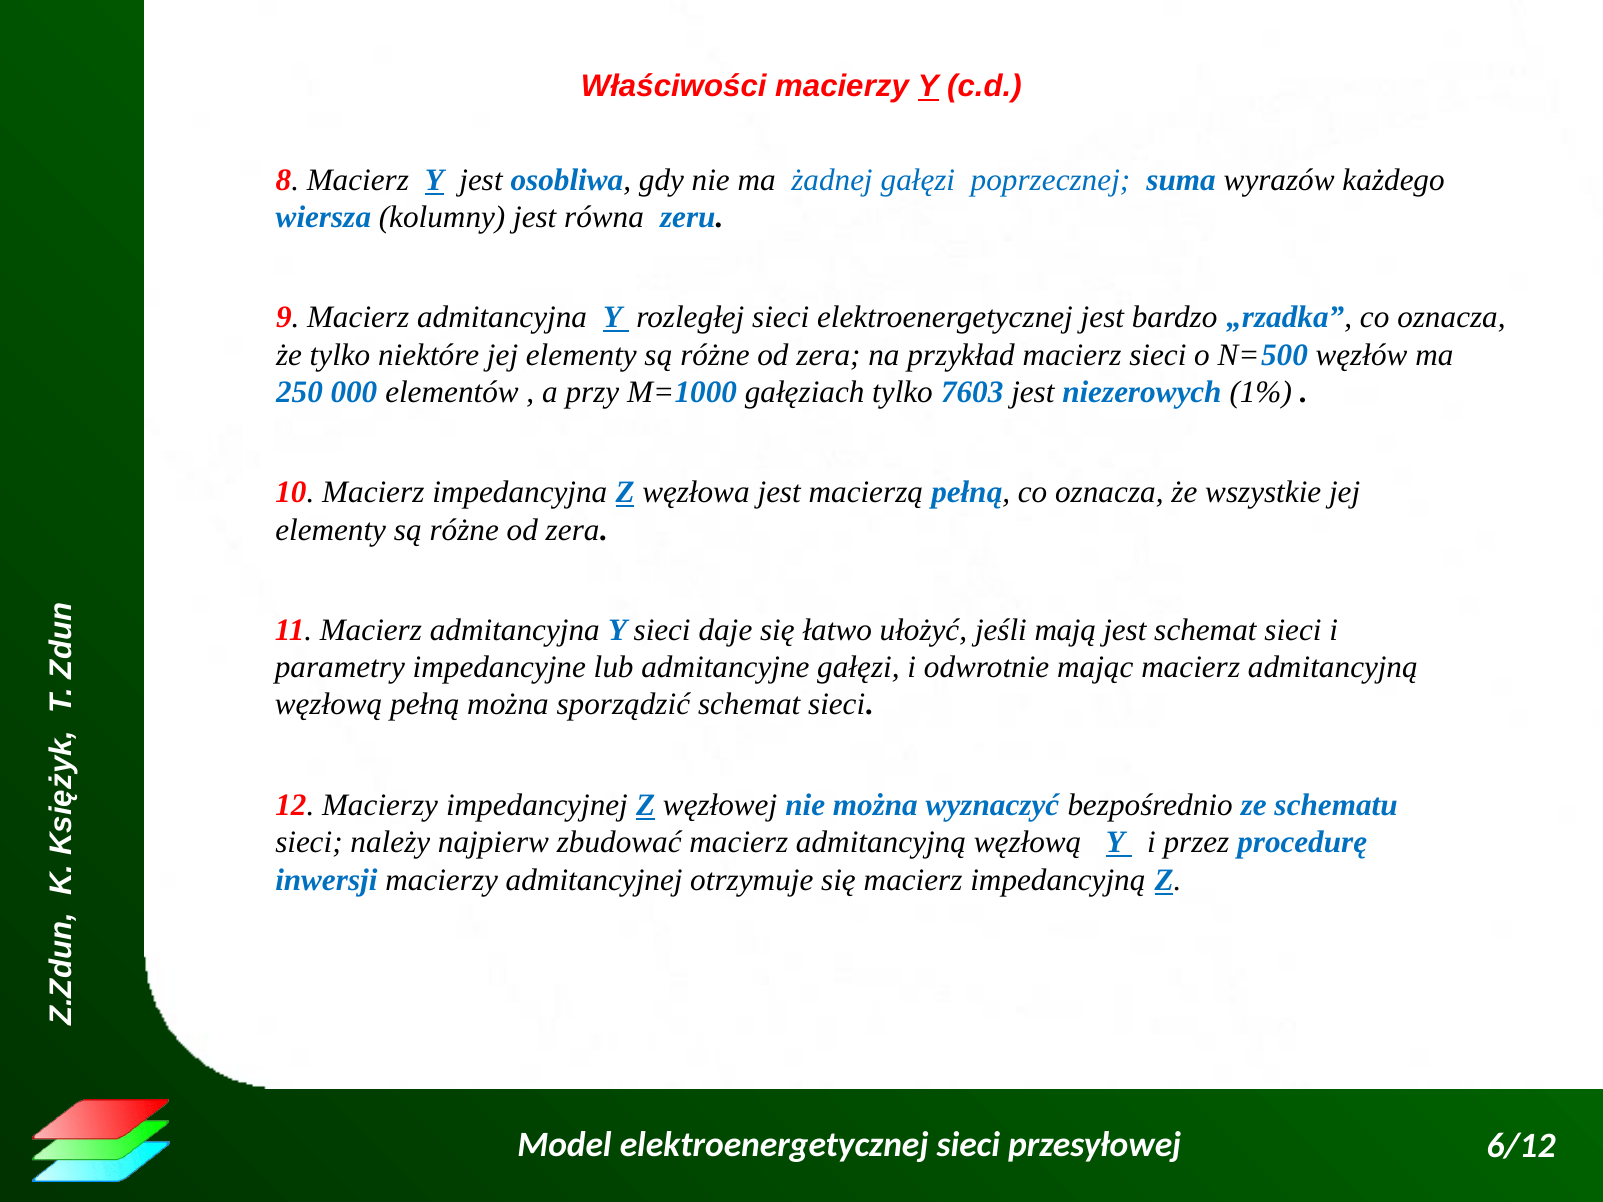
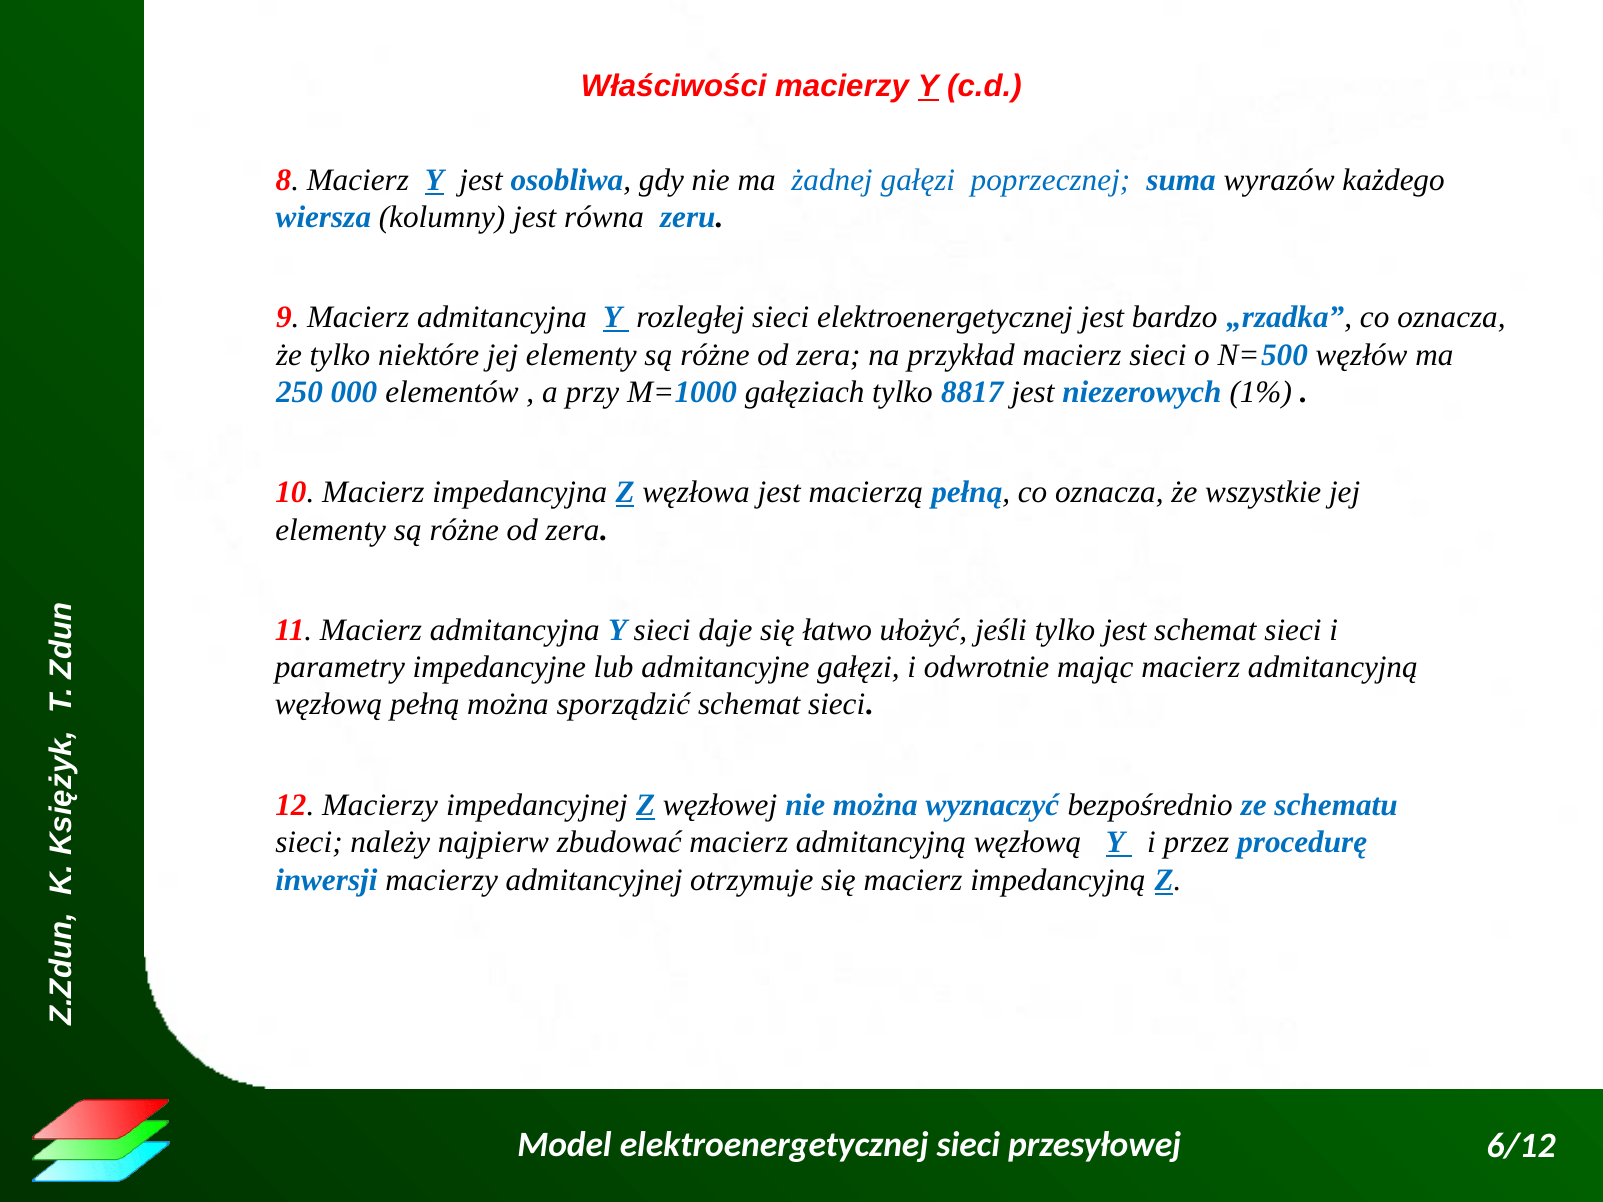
7603: 7603 -> 8817 (972, 392)
jeśli mają: mają -> tylko (1065, 630)
